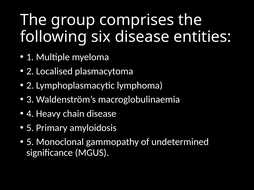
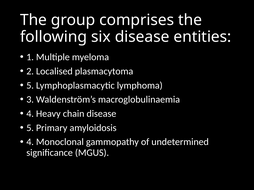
2: 2 -> 5 (30, 86)
5: 5 -> 4 (30, 142)
